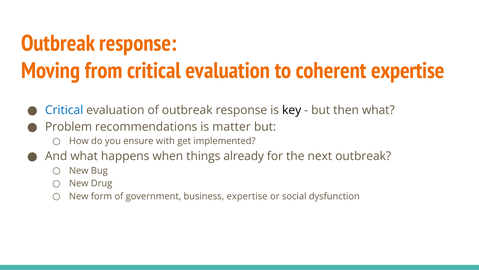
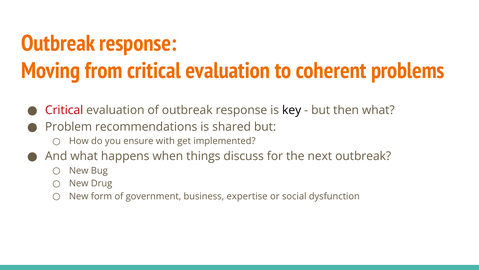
coherent expertise: expertise -> problems (408, 70)
Critical colour: blue -> red (64, 110)
matter: matter -> shared (232, 127)
already: already -> discuss (244, 156)
